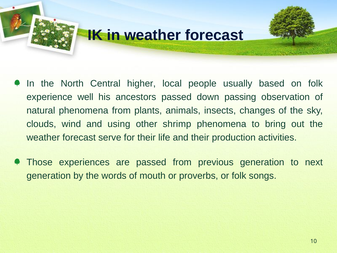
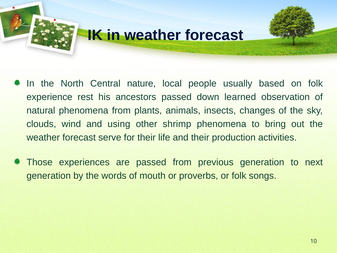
higher: higher -> nature (141, 84)
well: well -> rest (85, 97)
passing: passing -> learned (240, 97)
